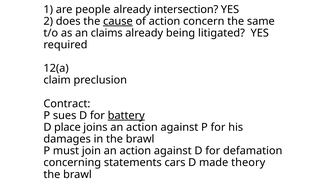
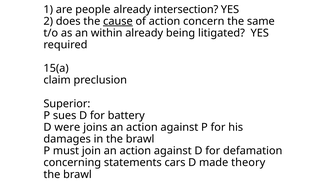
claims: claims -> within (107, 33)
12(a: 12(a -> 15(a (56, 69)
Contract: Contract -> Superior (67, 104)
battery underline: present -> none (126, 116)
place: place -> were (67, 128)
